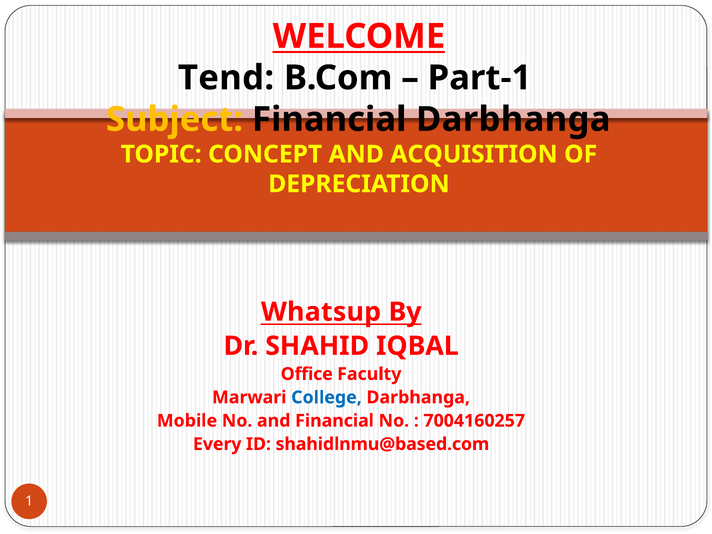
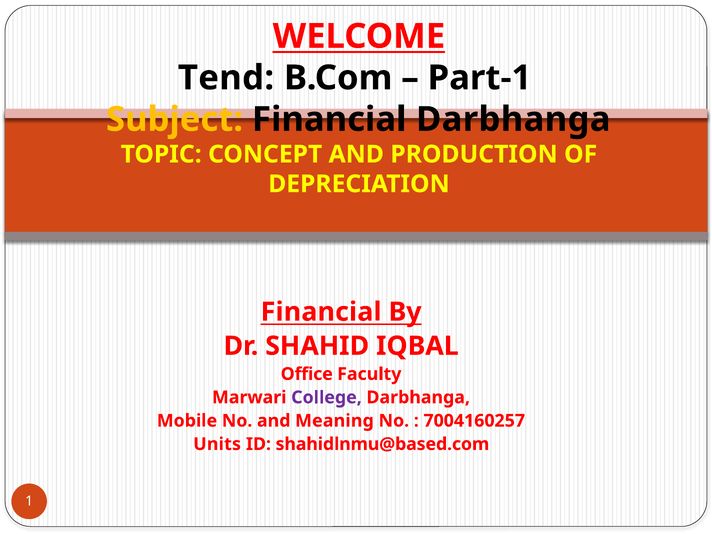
ACQUISITION: ACQUISITION -> PRODUCTION (474, 154)
Whatsup: Whatsup -> Financial (321, 312)
College colour: blue -> purple (326, 397)
and Financial: Financial -> Meaning (334, 421)
Every: Every -> Units (217, 444)
